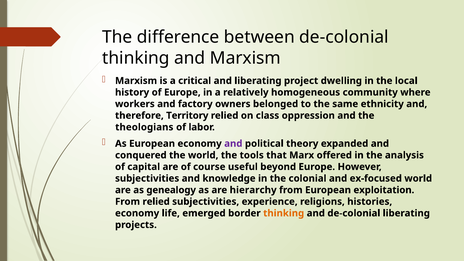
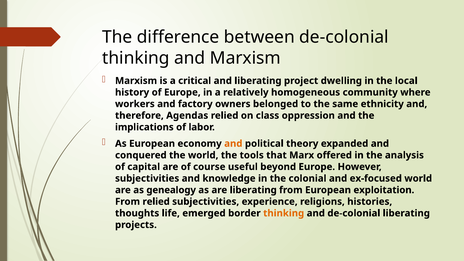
Territory: Territory -> Agendas (187, 116)
theologians: theologians -> implications (144, 127)
and colour: purple -> orange (233, 144)
are hierarchy: hierarchy -> liberating (253, 190)
economy: economy -> thoughts (137, 213)
